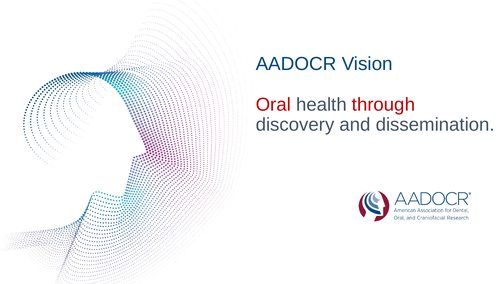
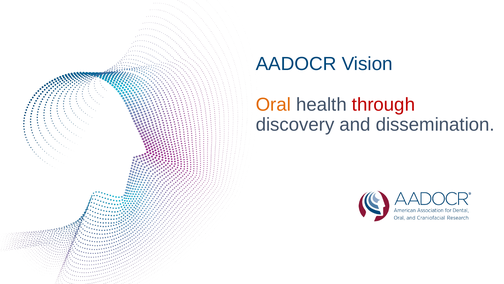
Oral colour: red -> orange (273, 104)
